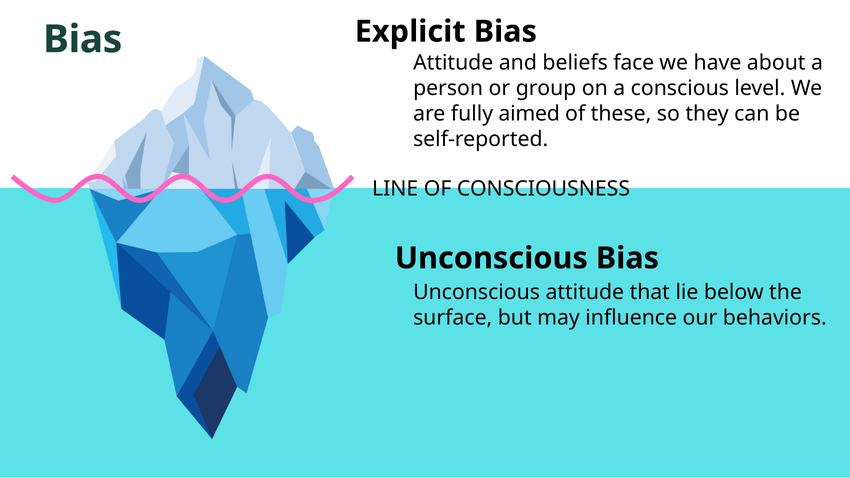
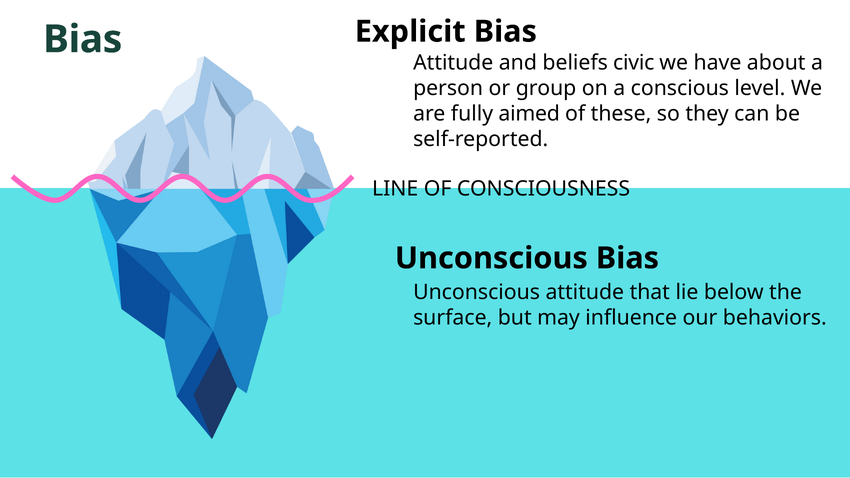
face: face -> civic (634, 63)
